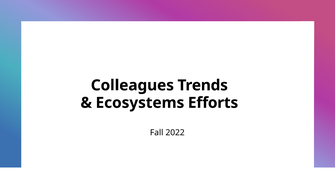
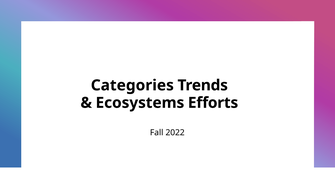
Colleagues: Colleagues -> Categories (132, 86)
